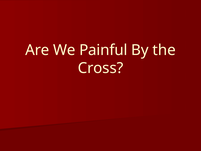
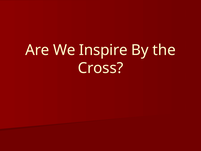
Painful: Painful -> Inspire (103, 50)
